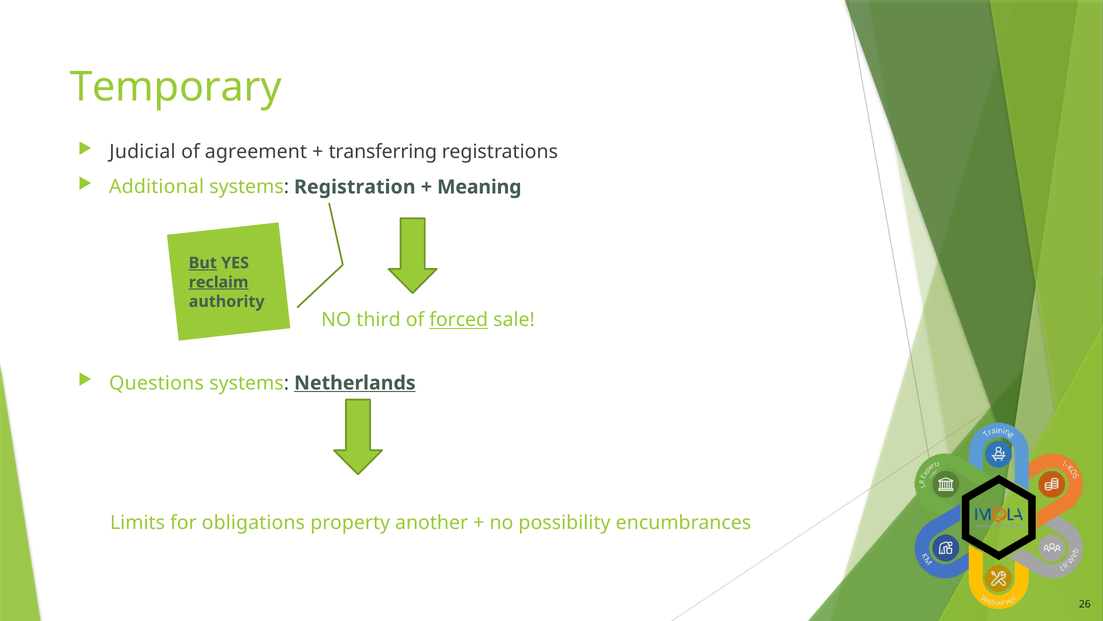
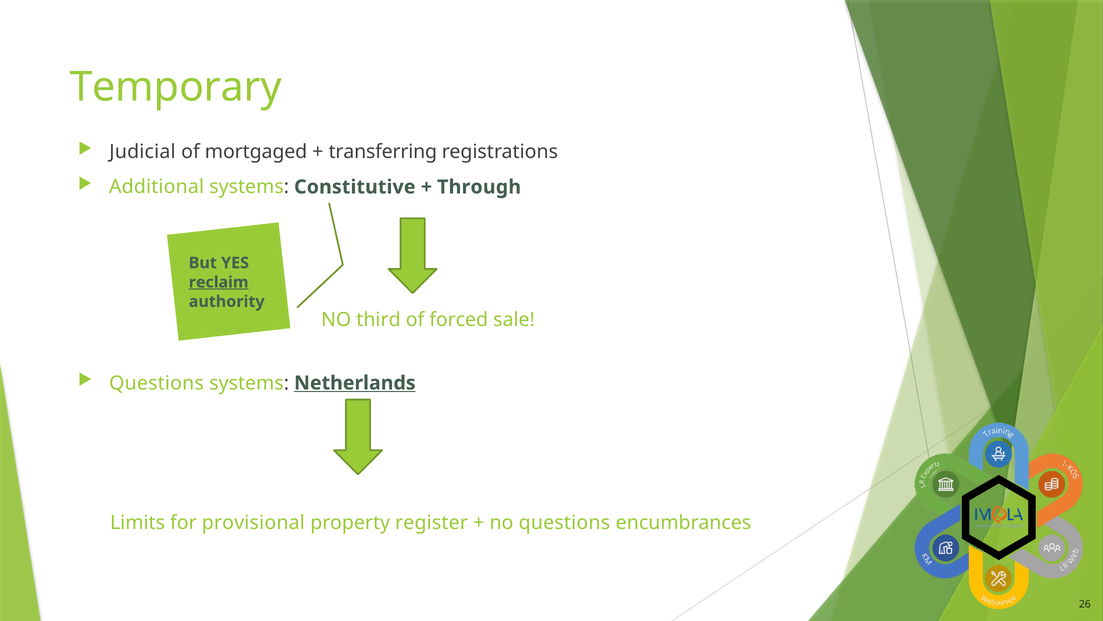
agreement: agreement -> mortgaged (256, 152)
Registration: Registration -> Constitutive (355, 187)
Meaning: Meaning -> Through (479, 187)
But underline: present -> none (203, 263)
forced underline: present -> none (459, 320)
obligations: obligations -> provisional (253, 522)
another: another -> register (432, 522)
no possibility: possibility -> questions (564, 522)
